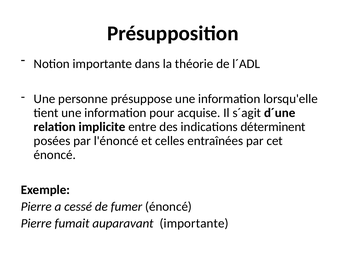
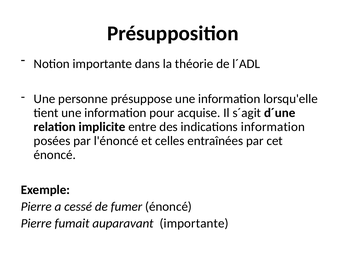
indications déterminent: déterminent -> information (273, 127)
